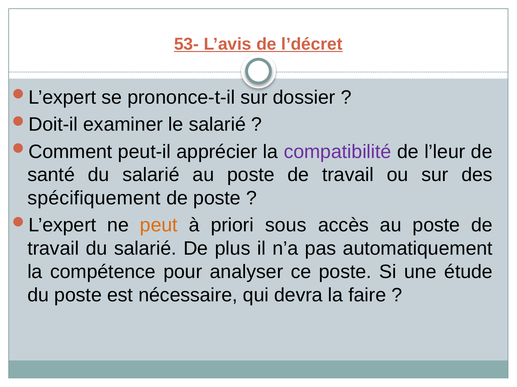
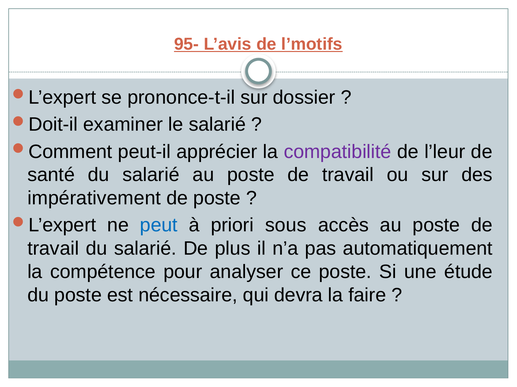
53-: 53- -> 95- (186, 44)
l’décret: l’décret -> l’motifs (312, 44)
spécifiquement: spécifiquement -> impérativement (94, 199)
peut colour: orange -> blue (159, 226)
